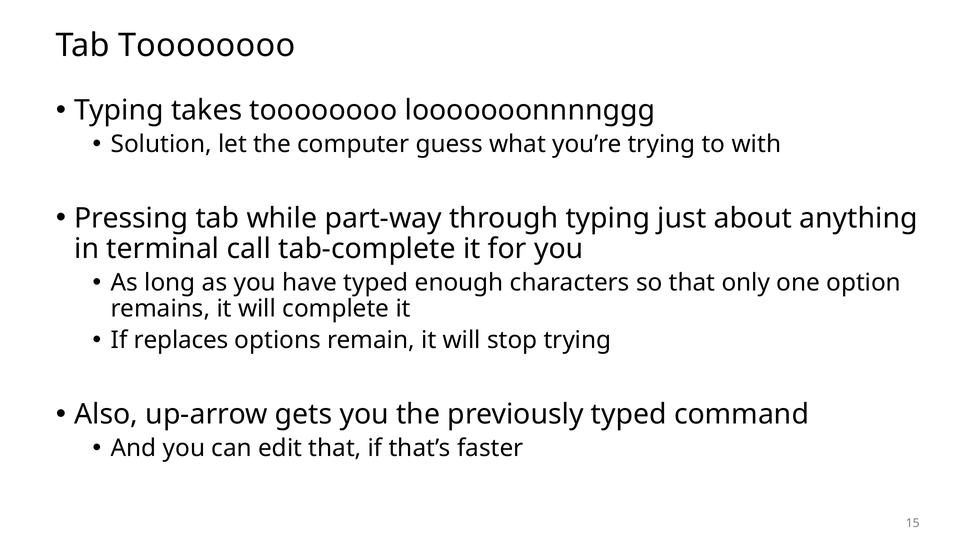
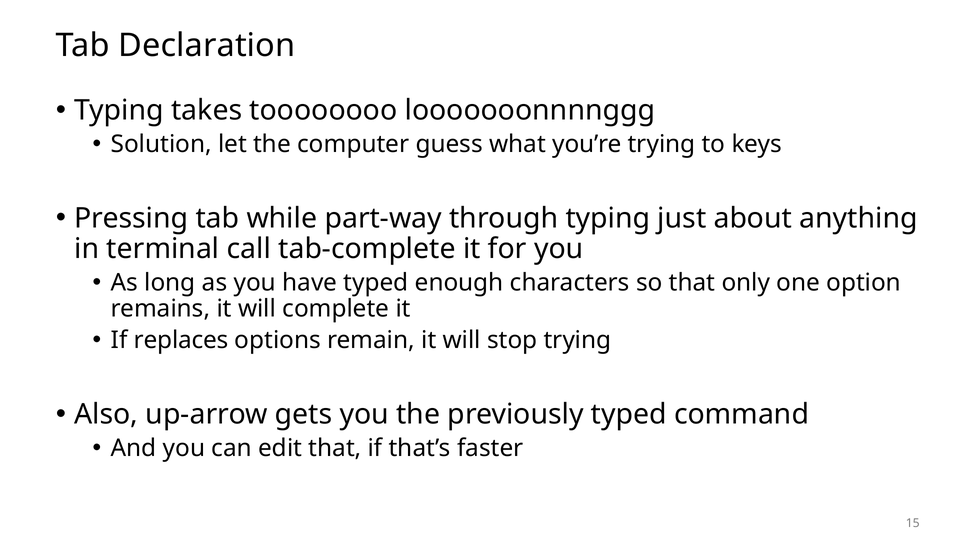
Tab Toooooooo: Toooooooo -> Declaration (207, 46)
with: with -> keys (757, 144)
